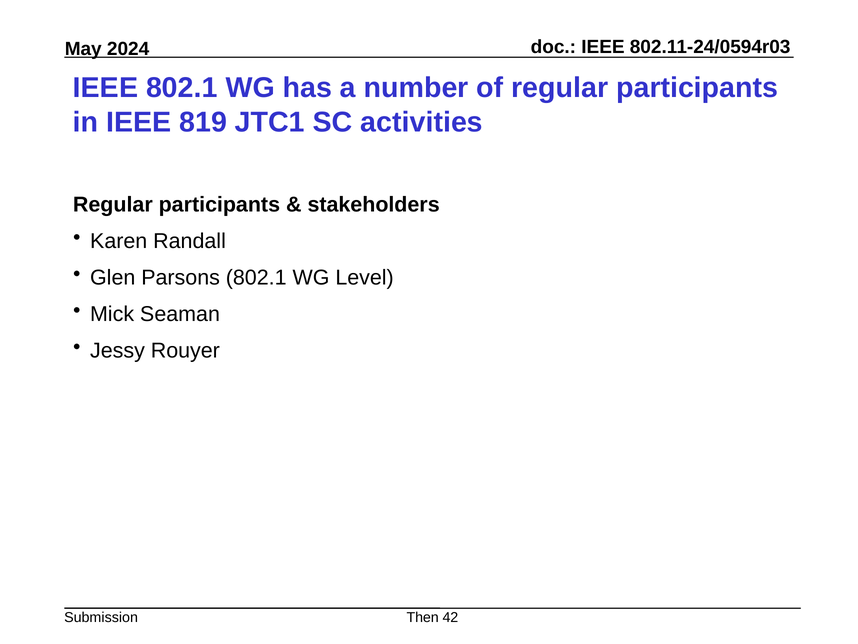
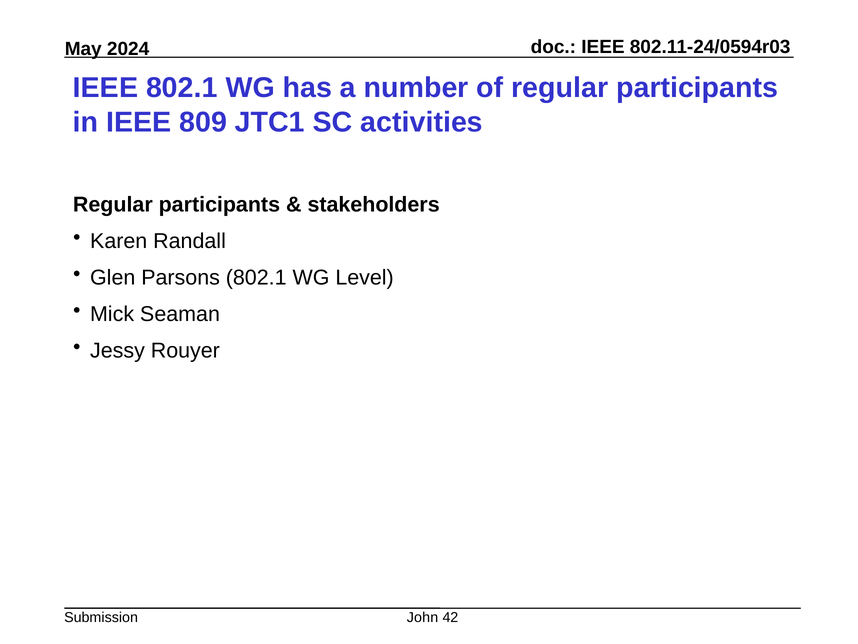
819: 819 -> 809 (203, 122)
Then: Then -> John (423, 617)
